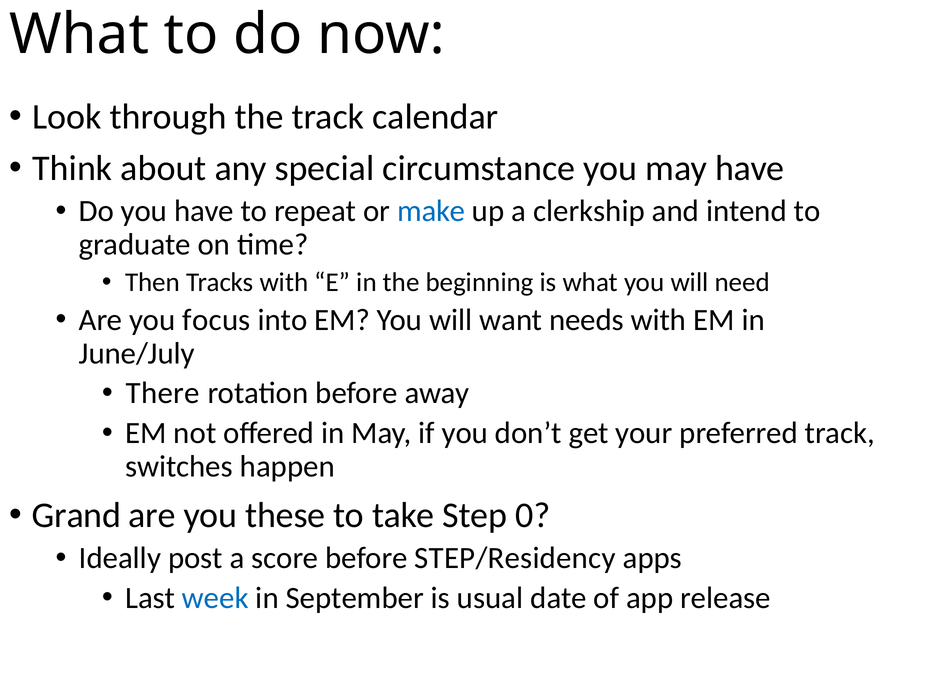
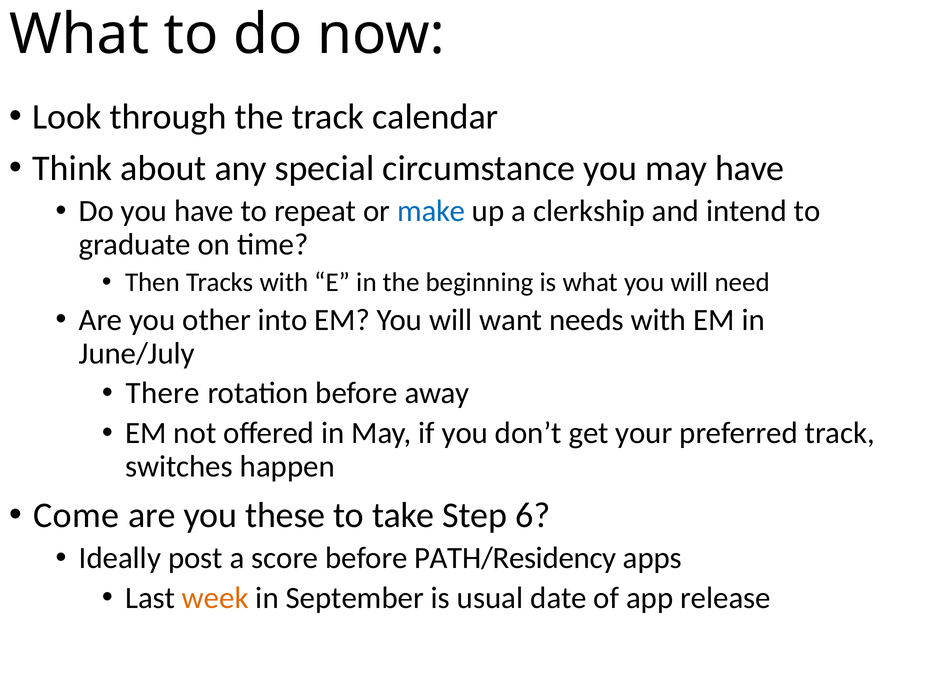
focus: focus -> other (217, 320)
Grand: Grand -> Come (76, 515)
0: 0 -> 6 (533, 515)
STEP/Residency: STEP/Residency -> PATH/Residency (515, 557)
week colour: blue -> orange (215, 597)
